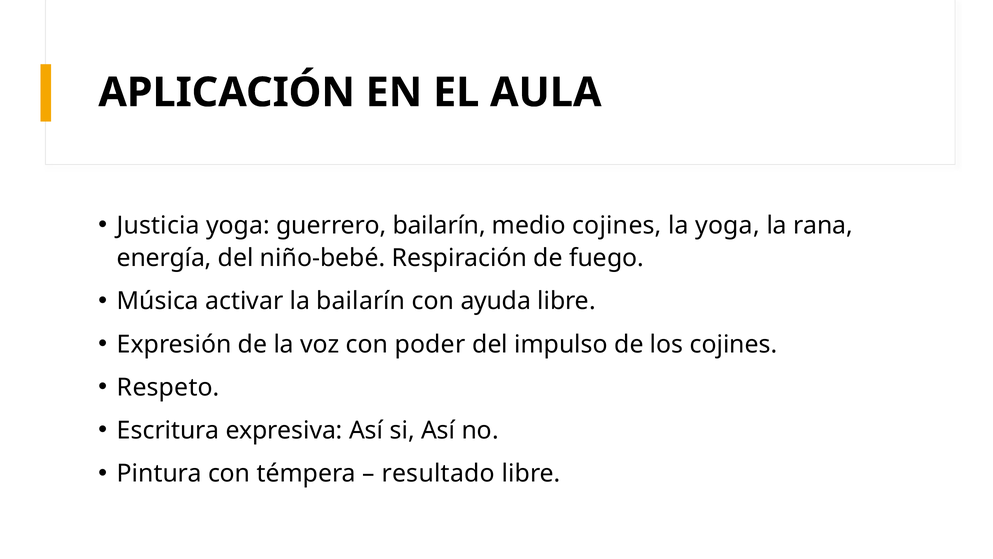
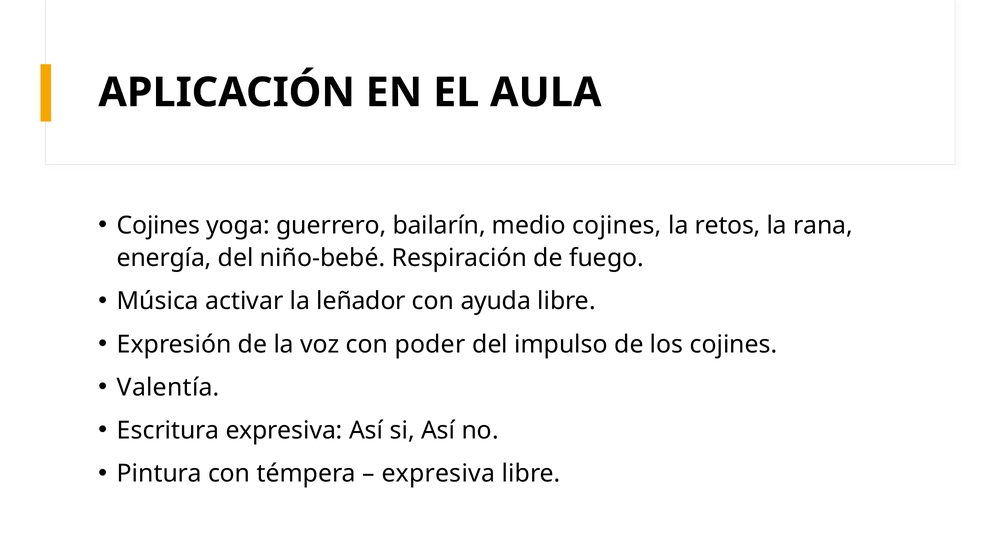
Justicia: Justicia -> Cojines (158, 225)
la yoga: yoga -> retos (728, 225)
la bailarín: bailarín -> leñador (361, 301)
Respeto: Respeto -> Valentía (168, 387)
resultado: resultado -> expresiva (438, 473)
